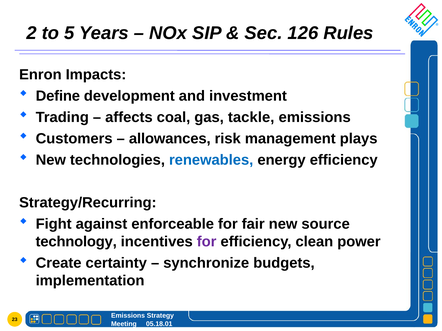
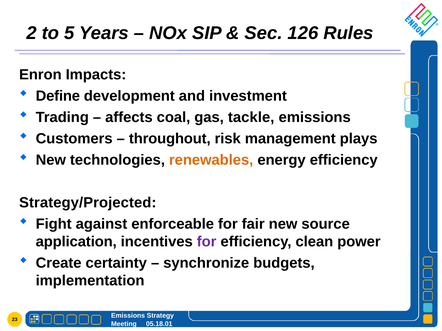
allowances: allowances -> throughout (170, 139)
renewables colour: blue -> orange (211, 160)
Strategy/Recurring: Strategy/Recurring -> Strategy/Projected (88, 203)
technology: technology -> application (76, 242)
